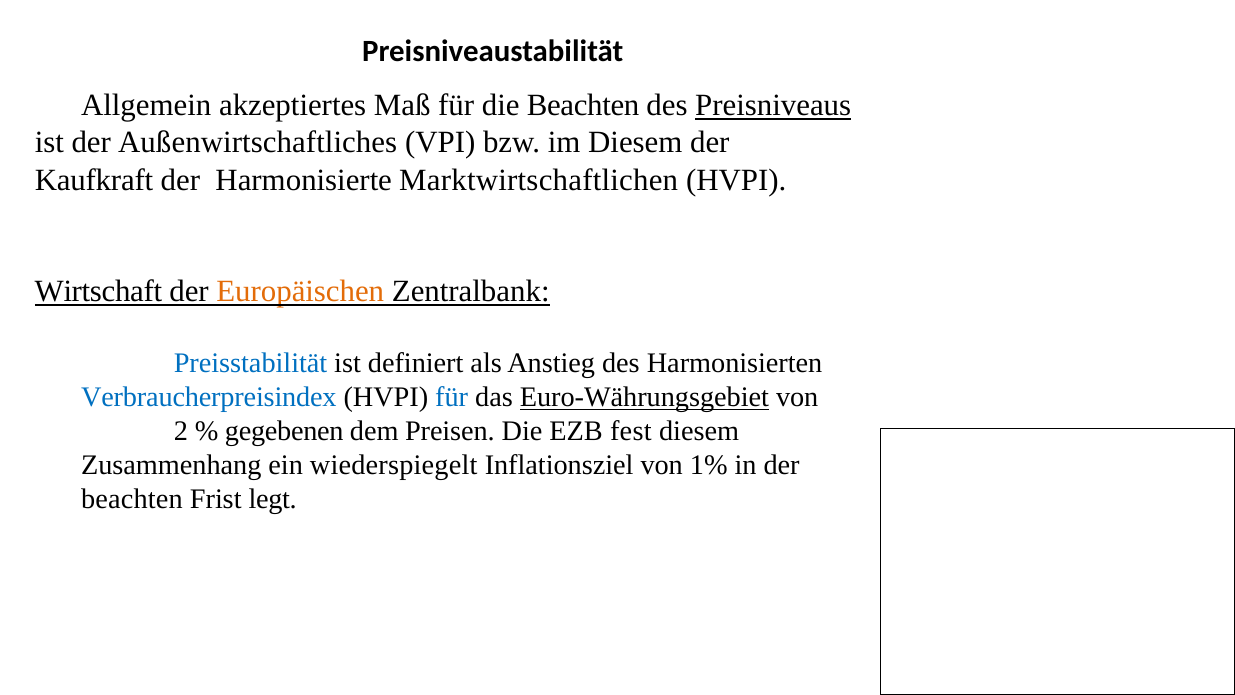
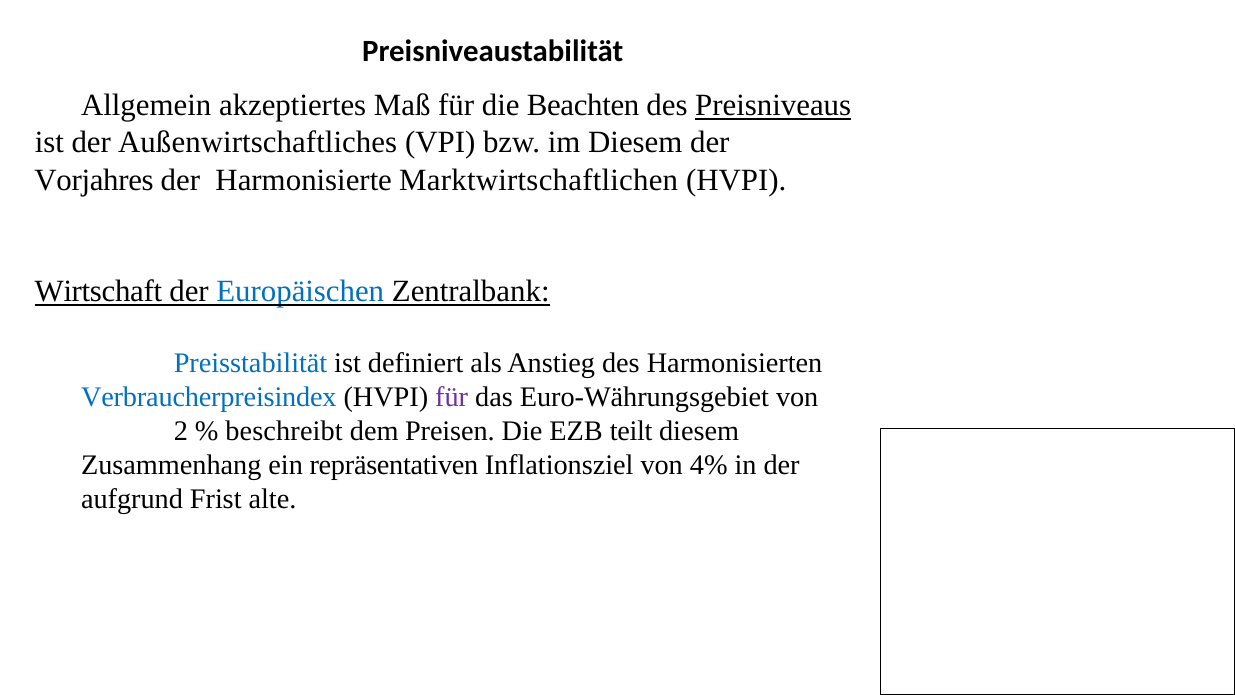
Kaufkraft: Kaufkraft -> Vorjahres (94, 180)
Europäischen colour: orange -> blue (300, 291)
für colour: blue -> purple (452, 397)
Euro-Währungsgebiet underline: present -> none (644, 397)
gegebenen: gegebenen -> beschreibt (284, 431)
fest: fest -> teilt (631, 431)
wiederspiegelt: wiederspiegelt -> repräsentativen (394, 465)
1%: 1% -> 4% (709, 465)
beachten: beachten -> aufgrund (132, 499)
legt: legt -> alte (273, 499)
